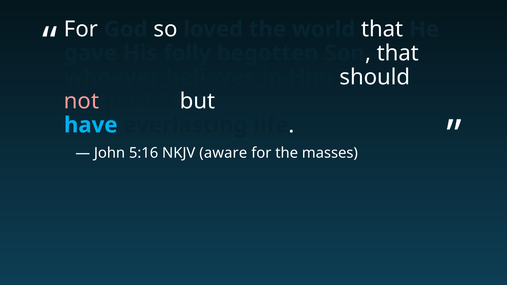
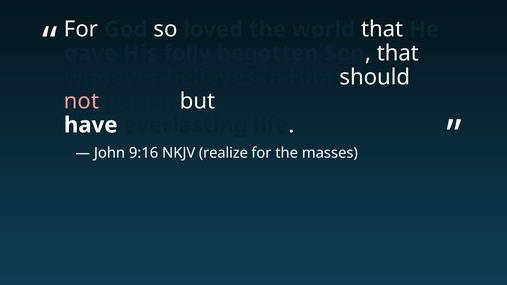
have colour: light blue -> white (91, 125)
5:16: 5:16 -> 9:16 (144, 153)
aware: aware -> realize (223, 153)
